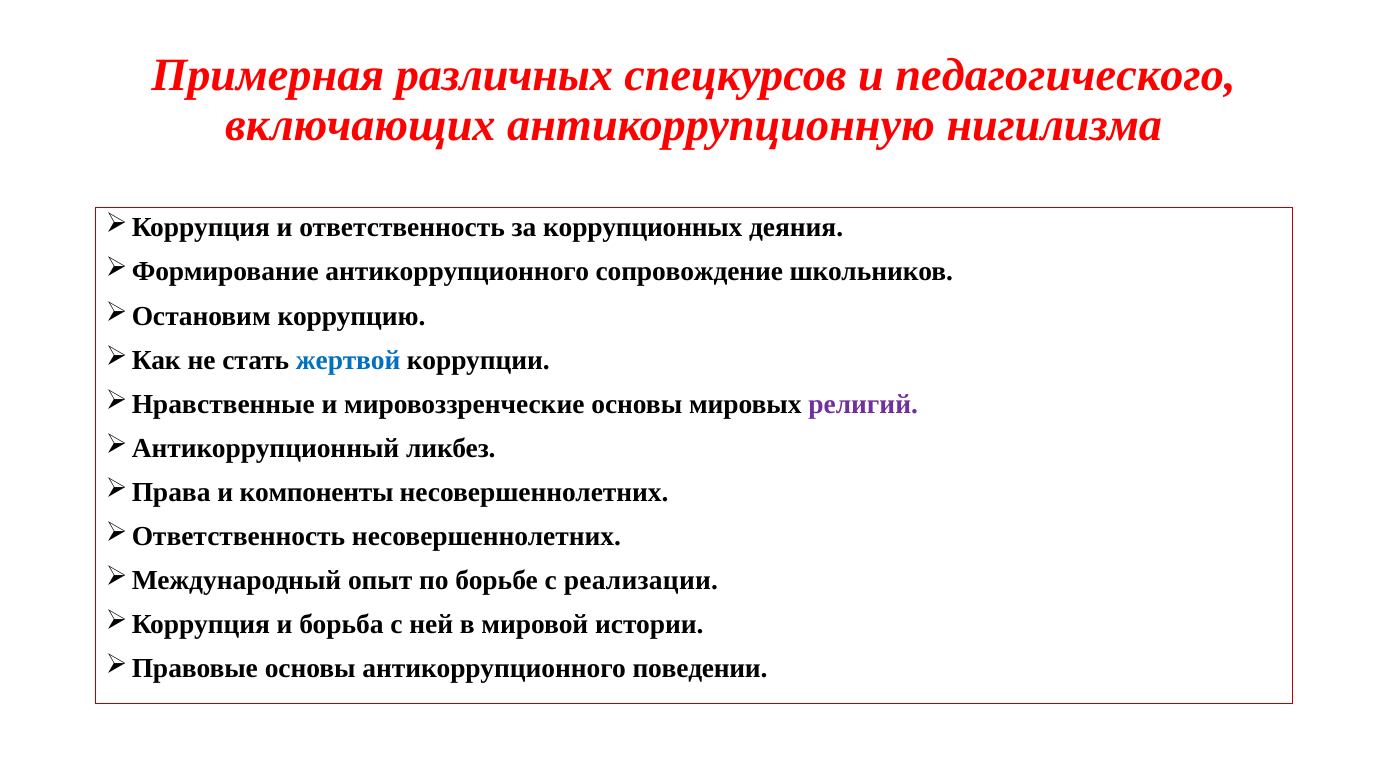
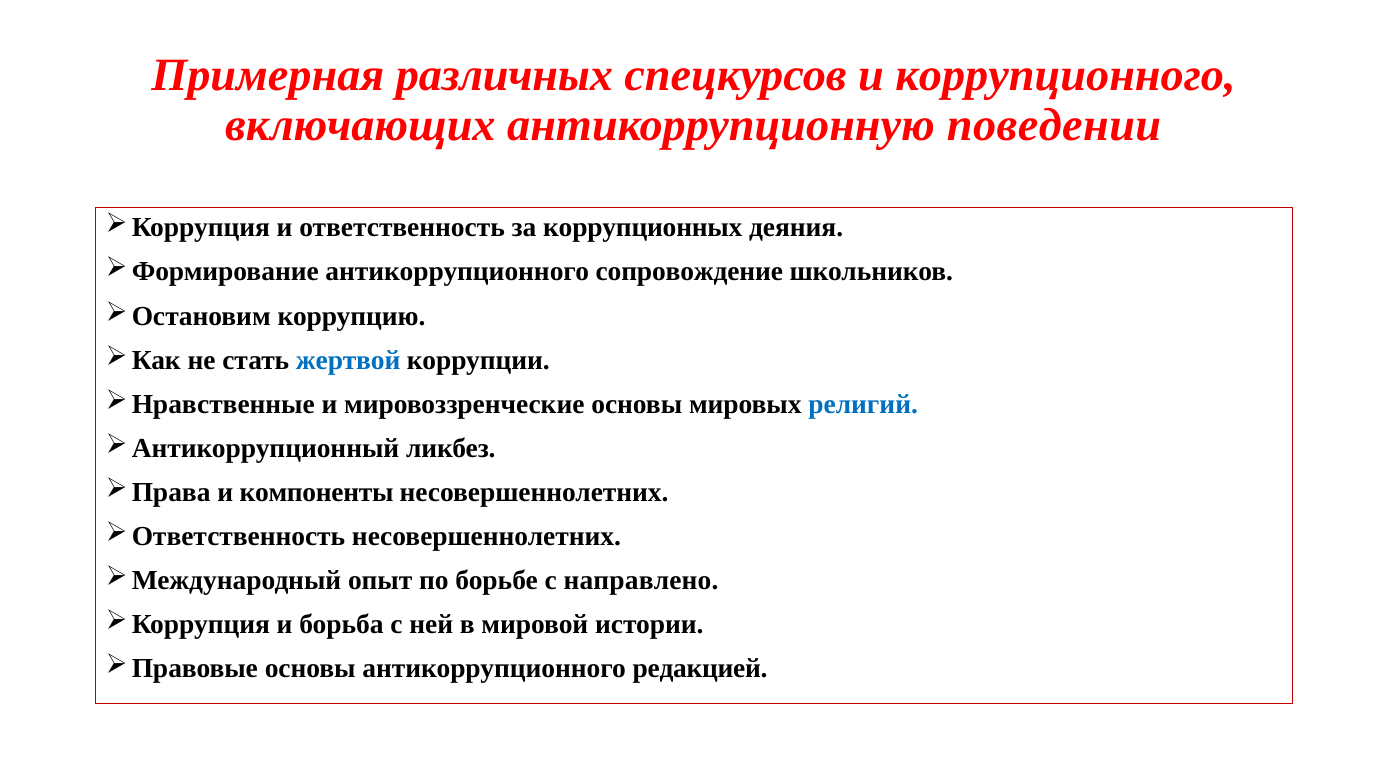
педагогического: педагогического -> коррупционного (1066, 75)
нигилизма: нигилизма -> поведении (1054, 125)
религий colour: purple -> blue (863, 404)
реализации: реализации -> направлено (641, 580)
поведении: поведении -> редакцией (700, 669)
